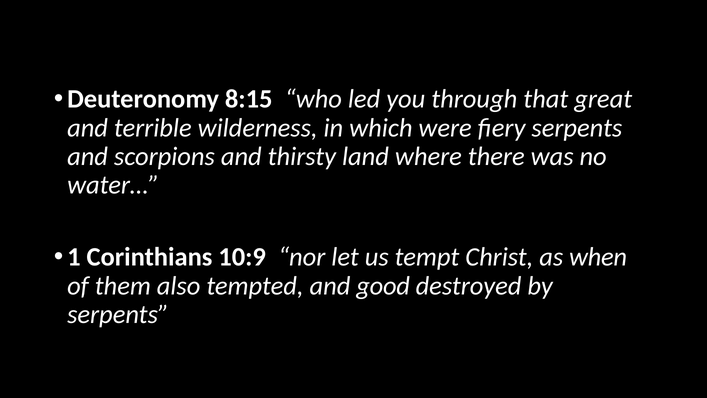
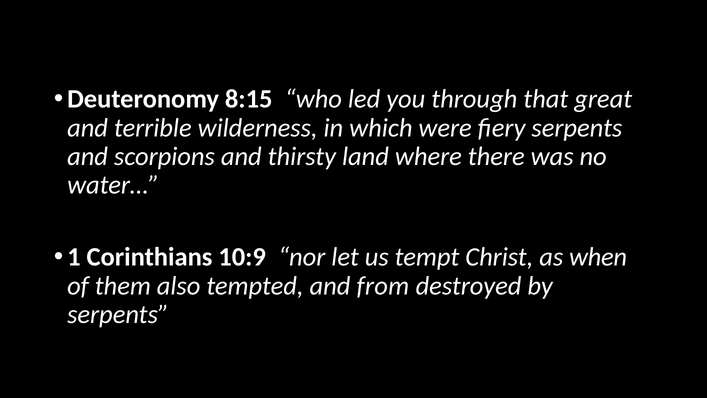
good: good -> from (383, 286)
